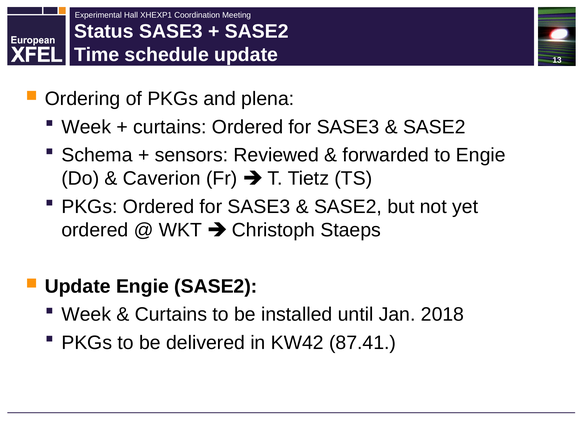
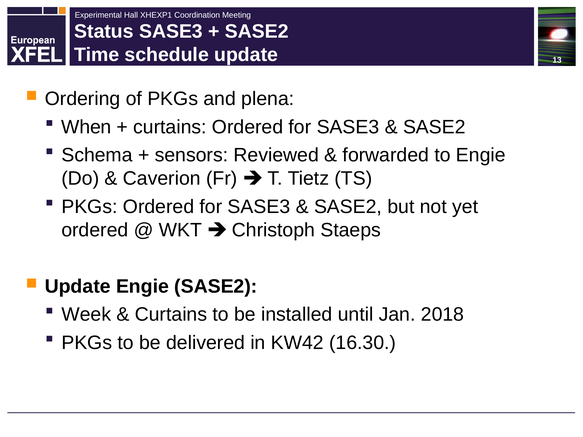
Week: Week -> When (86, 127)
87.41: 87.41 -> 16.30 (363, 343)
